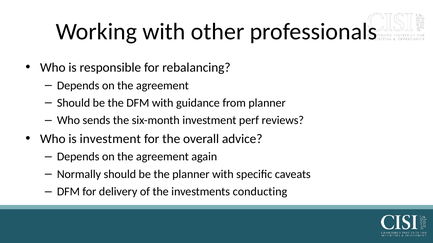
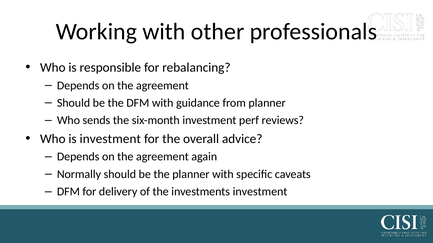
investments conducting: conducting -> investment (260, 192)
